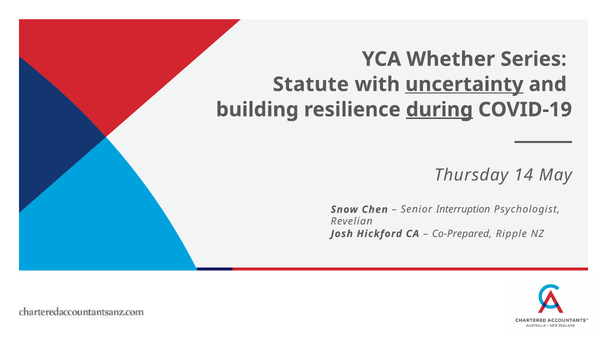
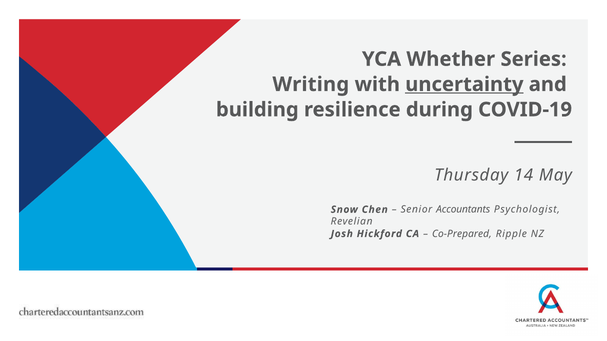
Statute: Statute -> Writing (311, 84)
during underline: present -> none (439, 110)
Interruption: Interruption -> Accountants (463, 210)
